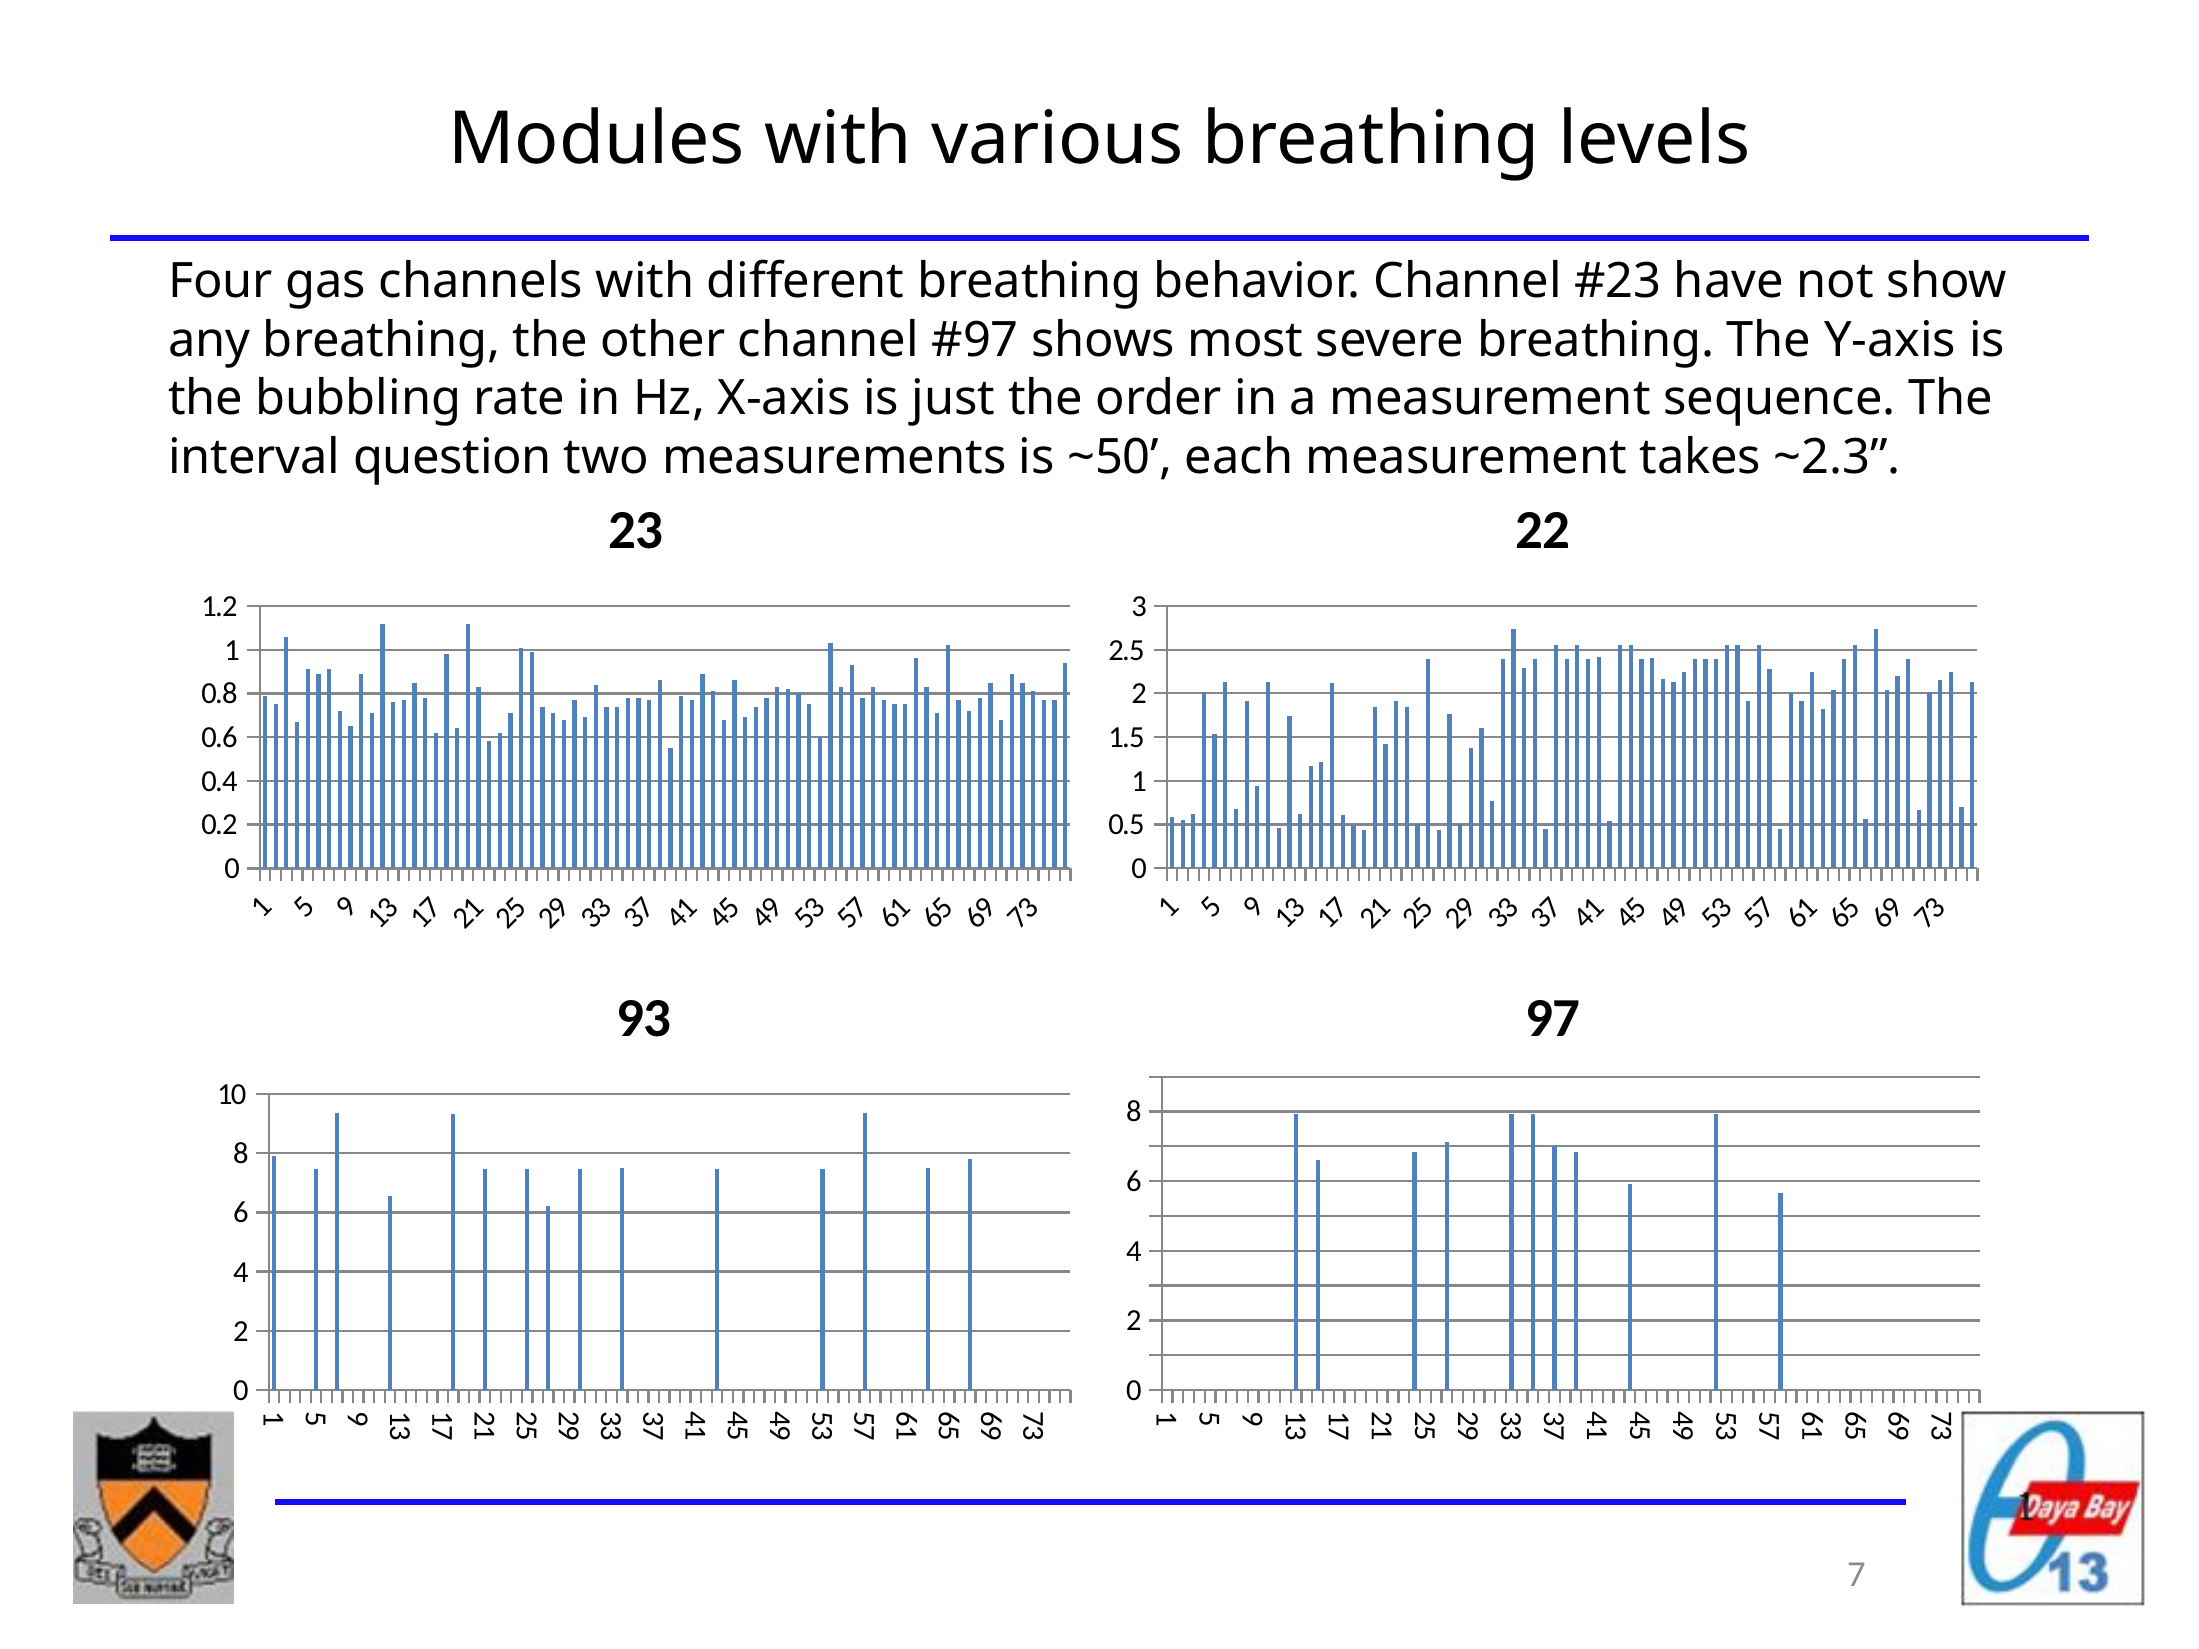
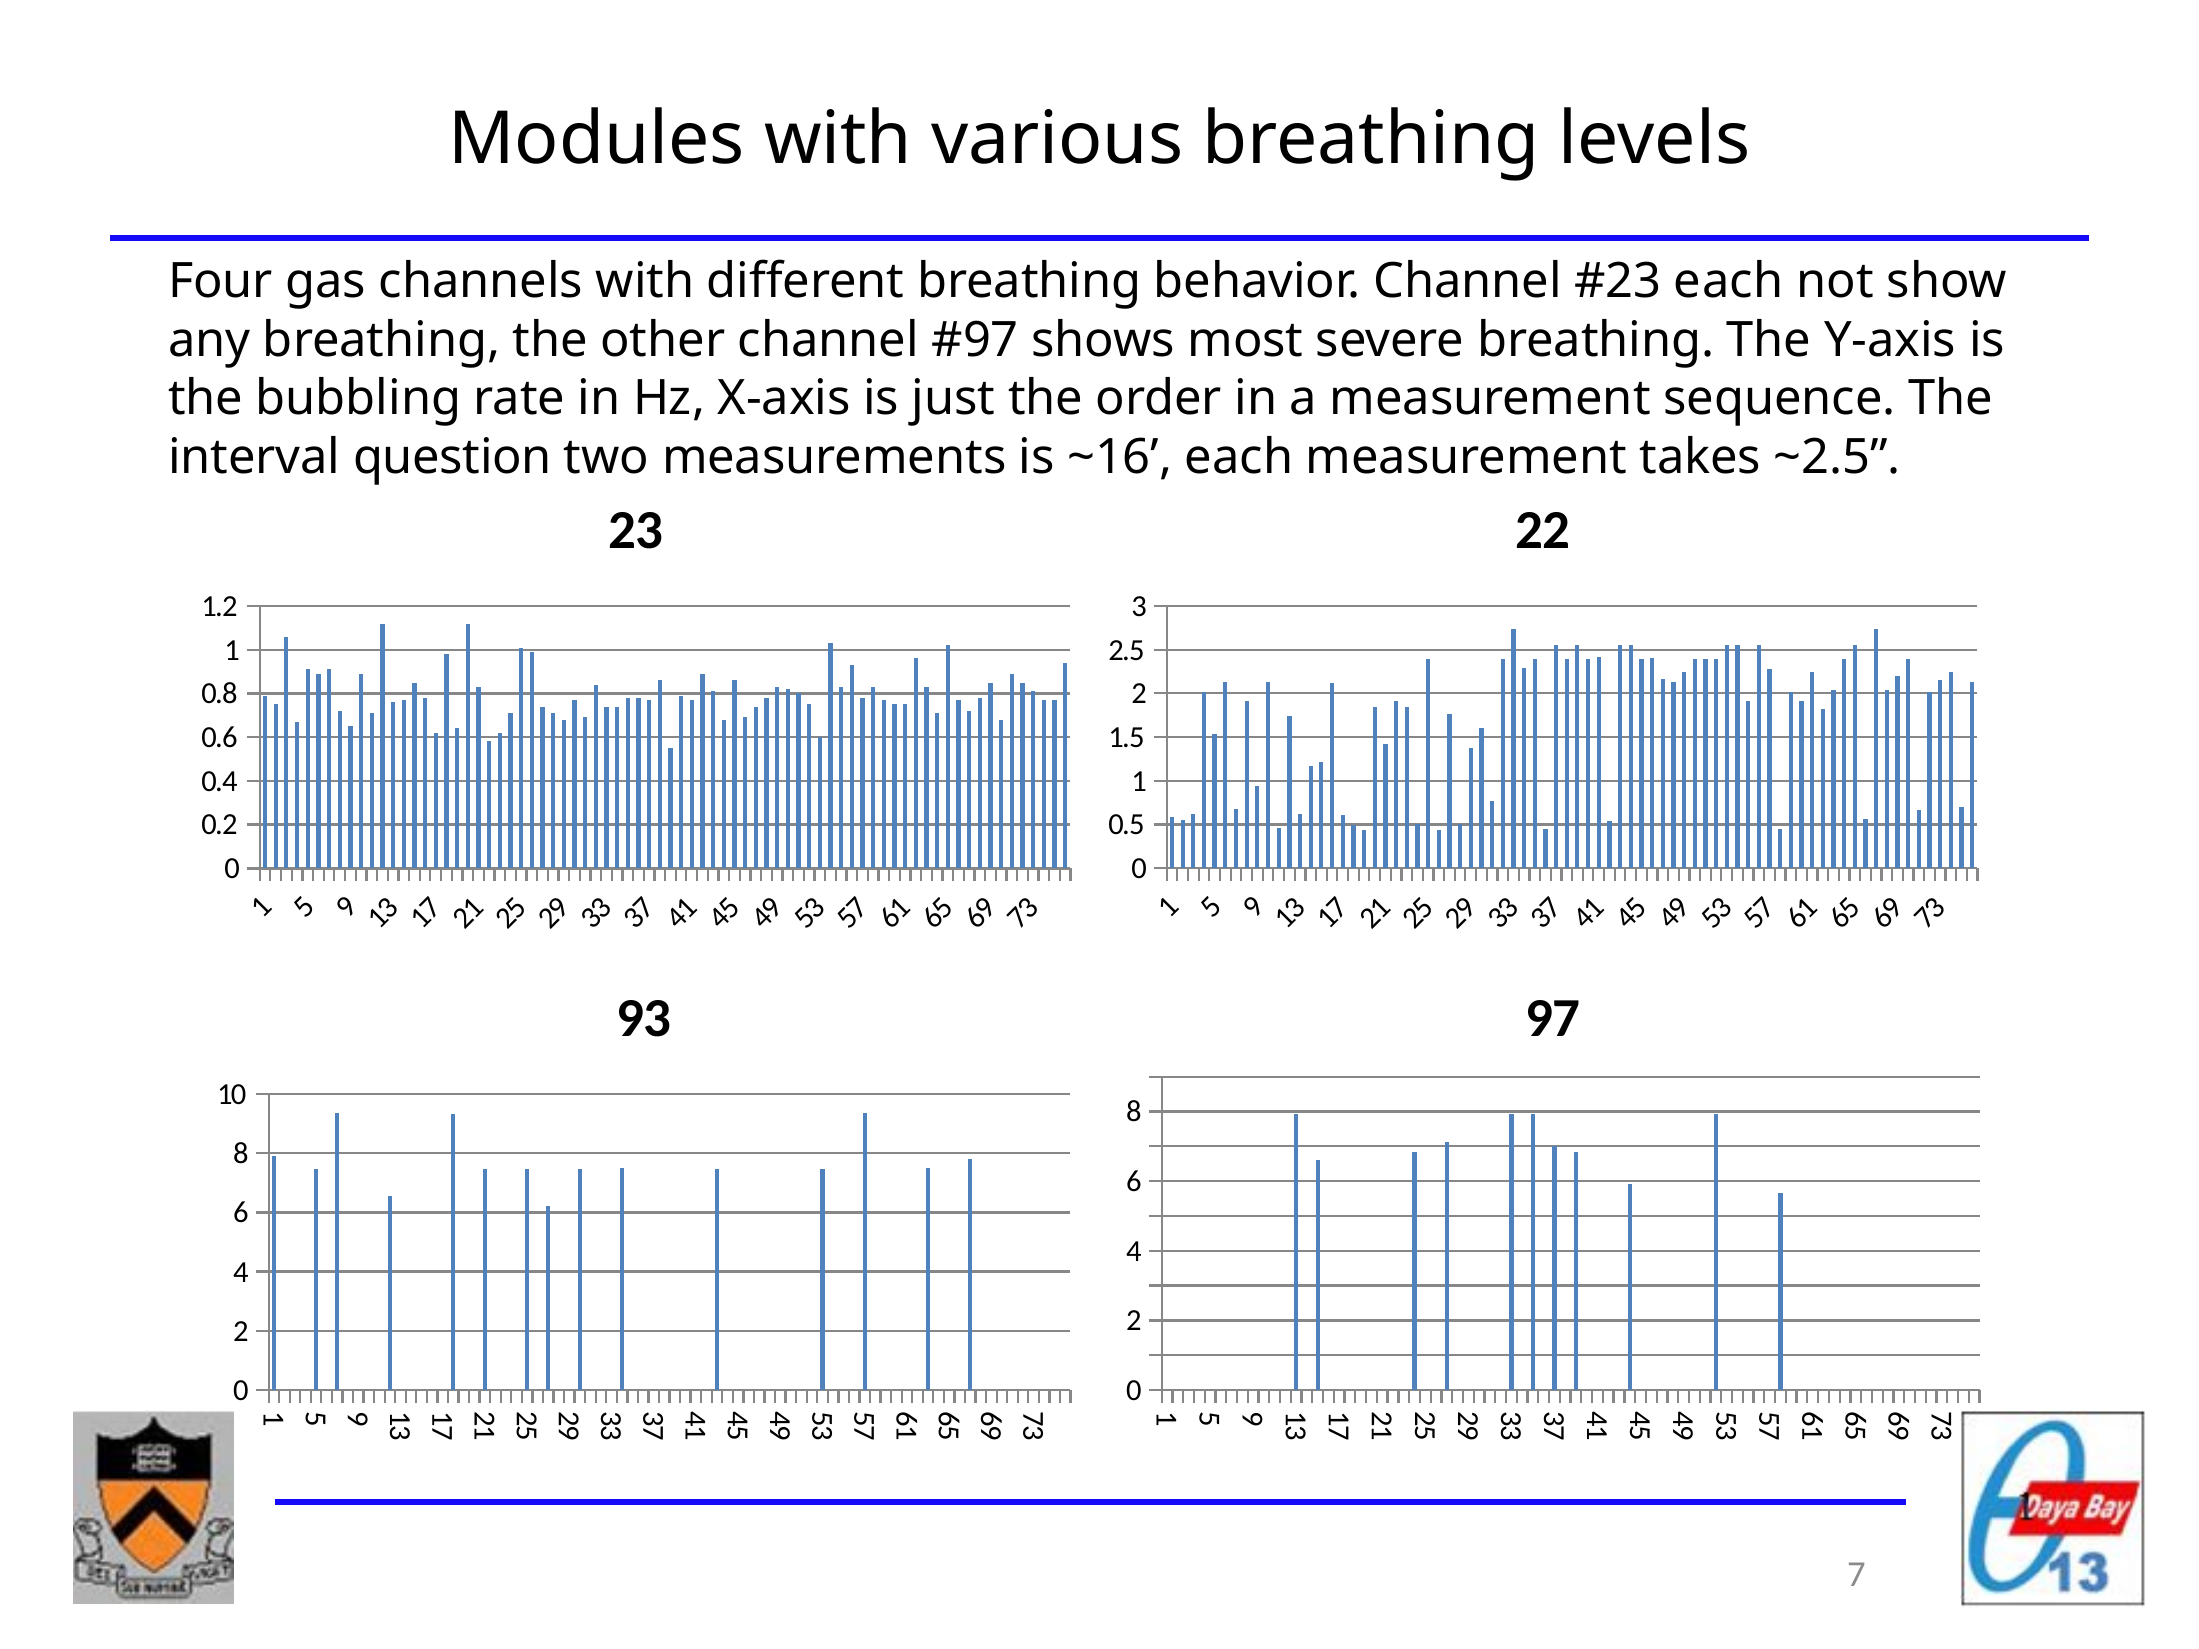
have: have -> each (1729, 282)
~50: ~50 -> ~16 (1120, 458)
~2.3: ~2.3 -> ~2.5 (1837, 458)
